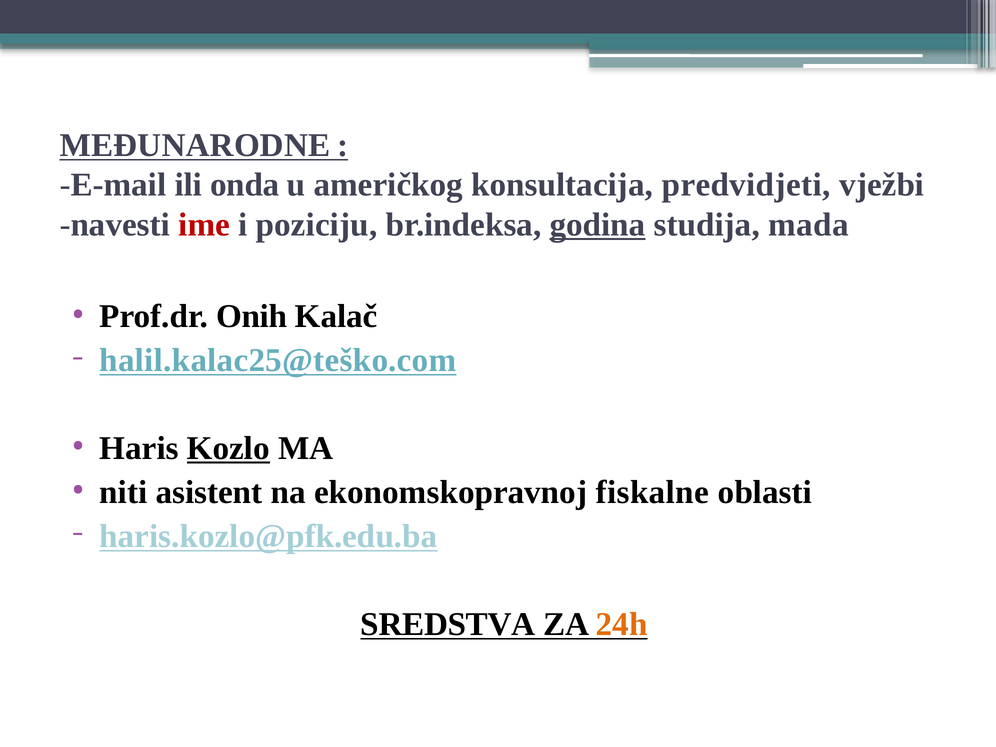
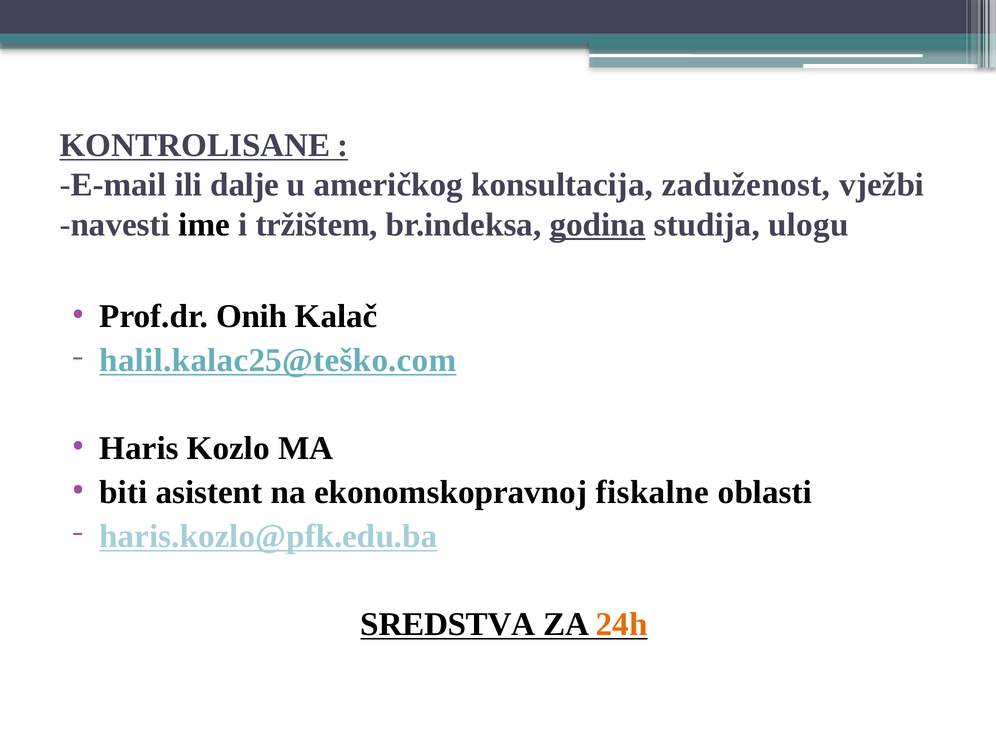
MEĐUNARODNE: MEĐUNARODNE -> KONTROLISANE (195, 145)
onda: onda -> dalje (245, 185)
predvidjeti: predvidjeti -> zaduženost (746, 185)
ime colour: red -> black (204, 225)
poziciju: poziciju -> tržištem (317, 225)
mada: mada -> ulogu (808, 225)
Kozlo underline: present -> none (228, 448)
niti: niti -> biti (123, 492)
